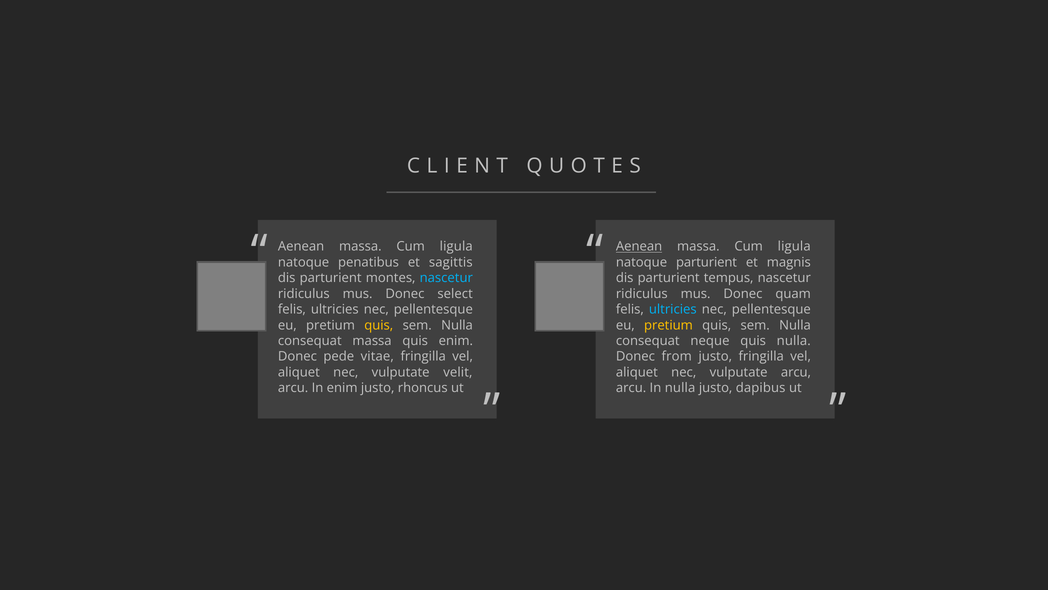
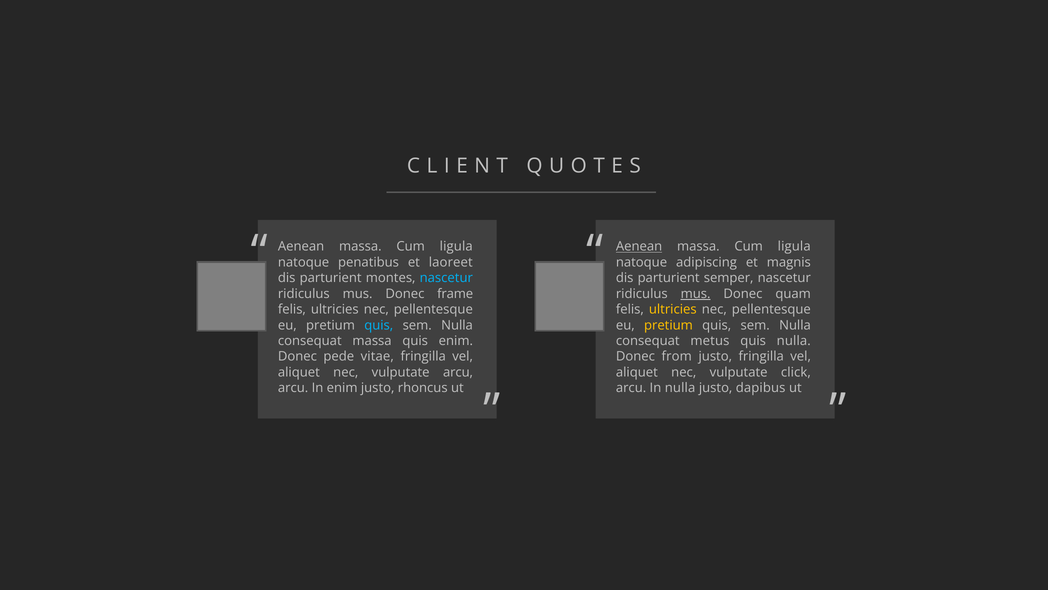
sagittis: sagittis -> laoreet (451, 262)
natoque parturient: parturient -> adipiscing (706, 262)
tempus: tempus -> semper (729, 278)
select: select -> frame (455, 293)
mus underline: none -> present (696, 293)
ultricies colour: light blue -> yellow (673, 309)
quis colour: yellow -> light blue (379, 325)
neque: neque -> metus (710, 341)
vulputate velit: velit -> arcu (458, 372)
vulputate arcu: arcu -> click (796, 372)
